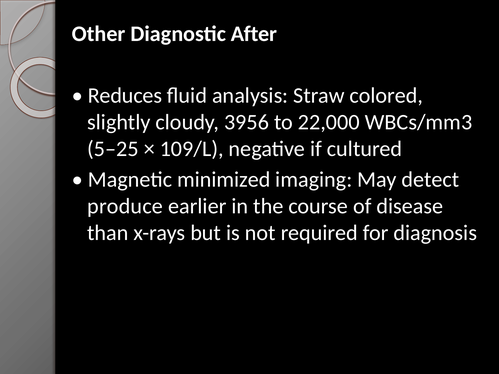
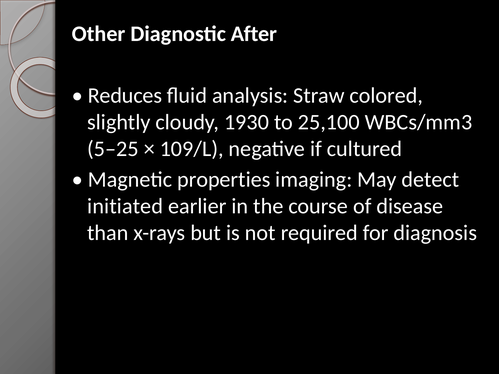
3956: 3956 -> 1930 (247, 122)
22,000: 22,000 -> 25,100 (329, 122)
minimized: minimized -> properties (224, 180)
produce: produce -> initiated (125, 206)
